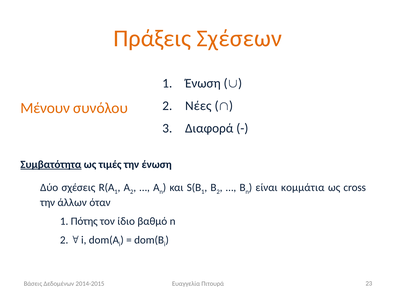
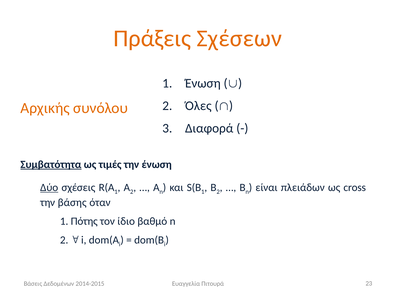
Νέες: Νέες -> Όλες (198, 106)
Μένουν: Μένουν -> Αρχικής (45, 108)
Δύo underline: none -> present (49, 188)
κομμάτια: κομμάτια -> πλειάδων (303, 188)
άλλων: άλλων -> βάσης (72, 203)
